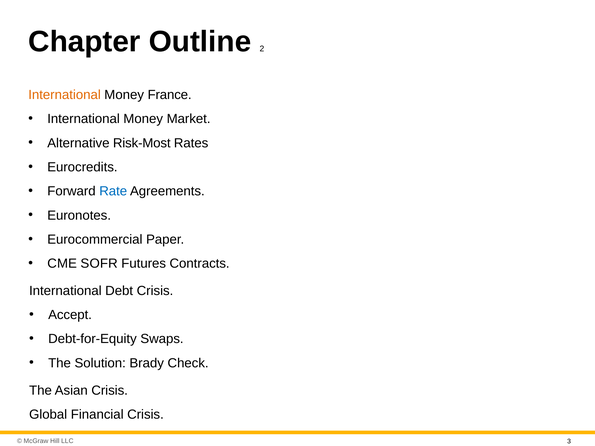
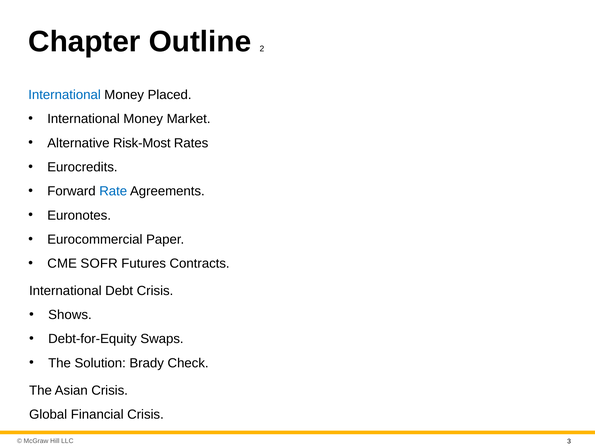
International colour: orange -> blue (65, 95)
France: France -> Placed (170, 95)
Accept: Accept -> Shows (70, 315)
